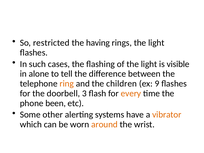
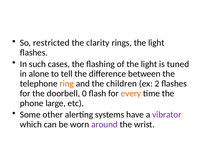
having: having -> clarity (98, 43)
visible: visible -> tuned (178, 64)
9: 9 -> 2 (157, 84)
3: 3 -> 0 (84, 93)
been: been -> large (56, 103)
vibrator colour: orange -> purple (167, 115)
around colour: orange -> purple (104, 124)
